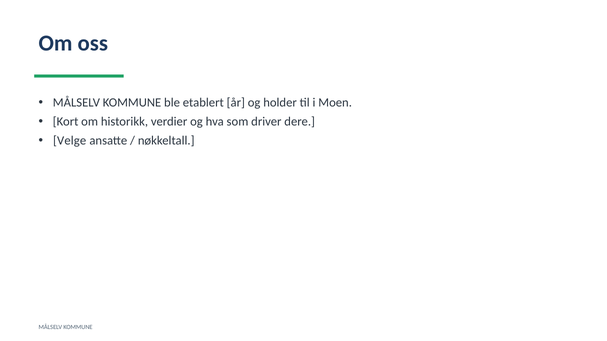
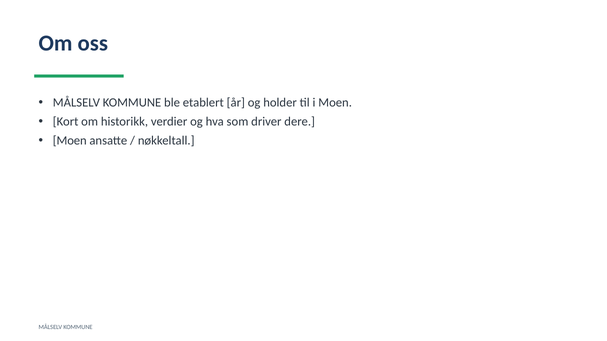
Velge: Velge -> Moen (70, 141)
